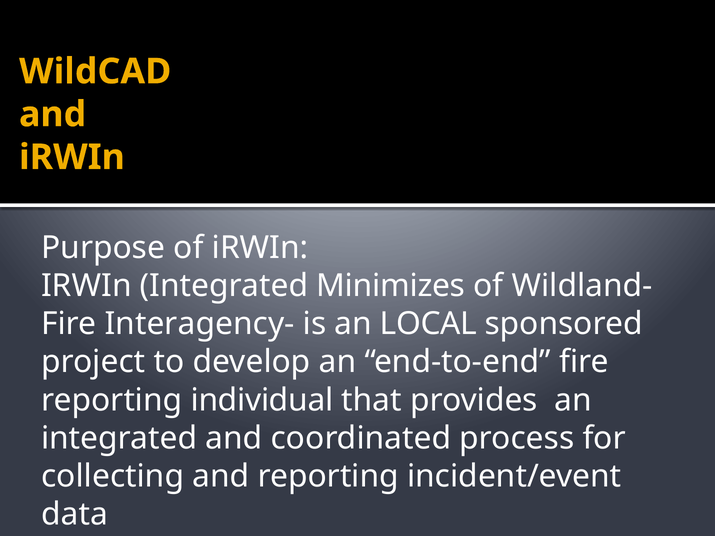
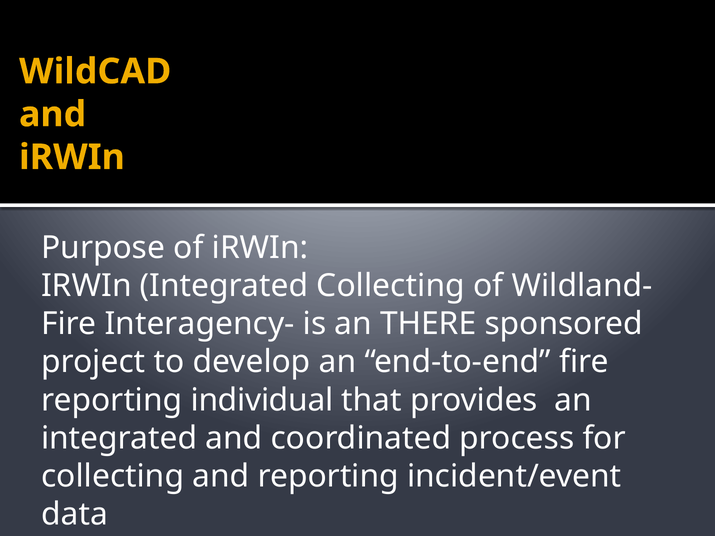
Integrated Minimizes: Minimizes -> Collecting (391, 286)
LOCAL: LOCAL -> THERE (428, 324)
